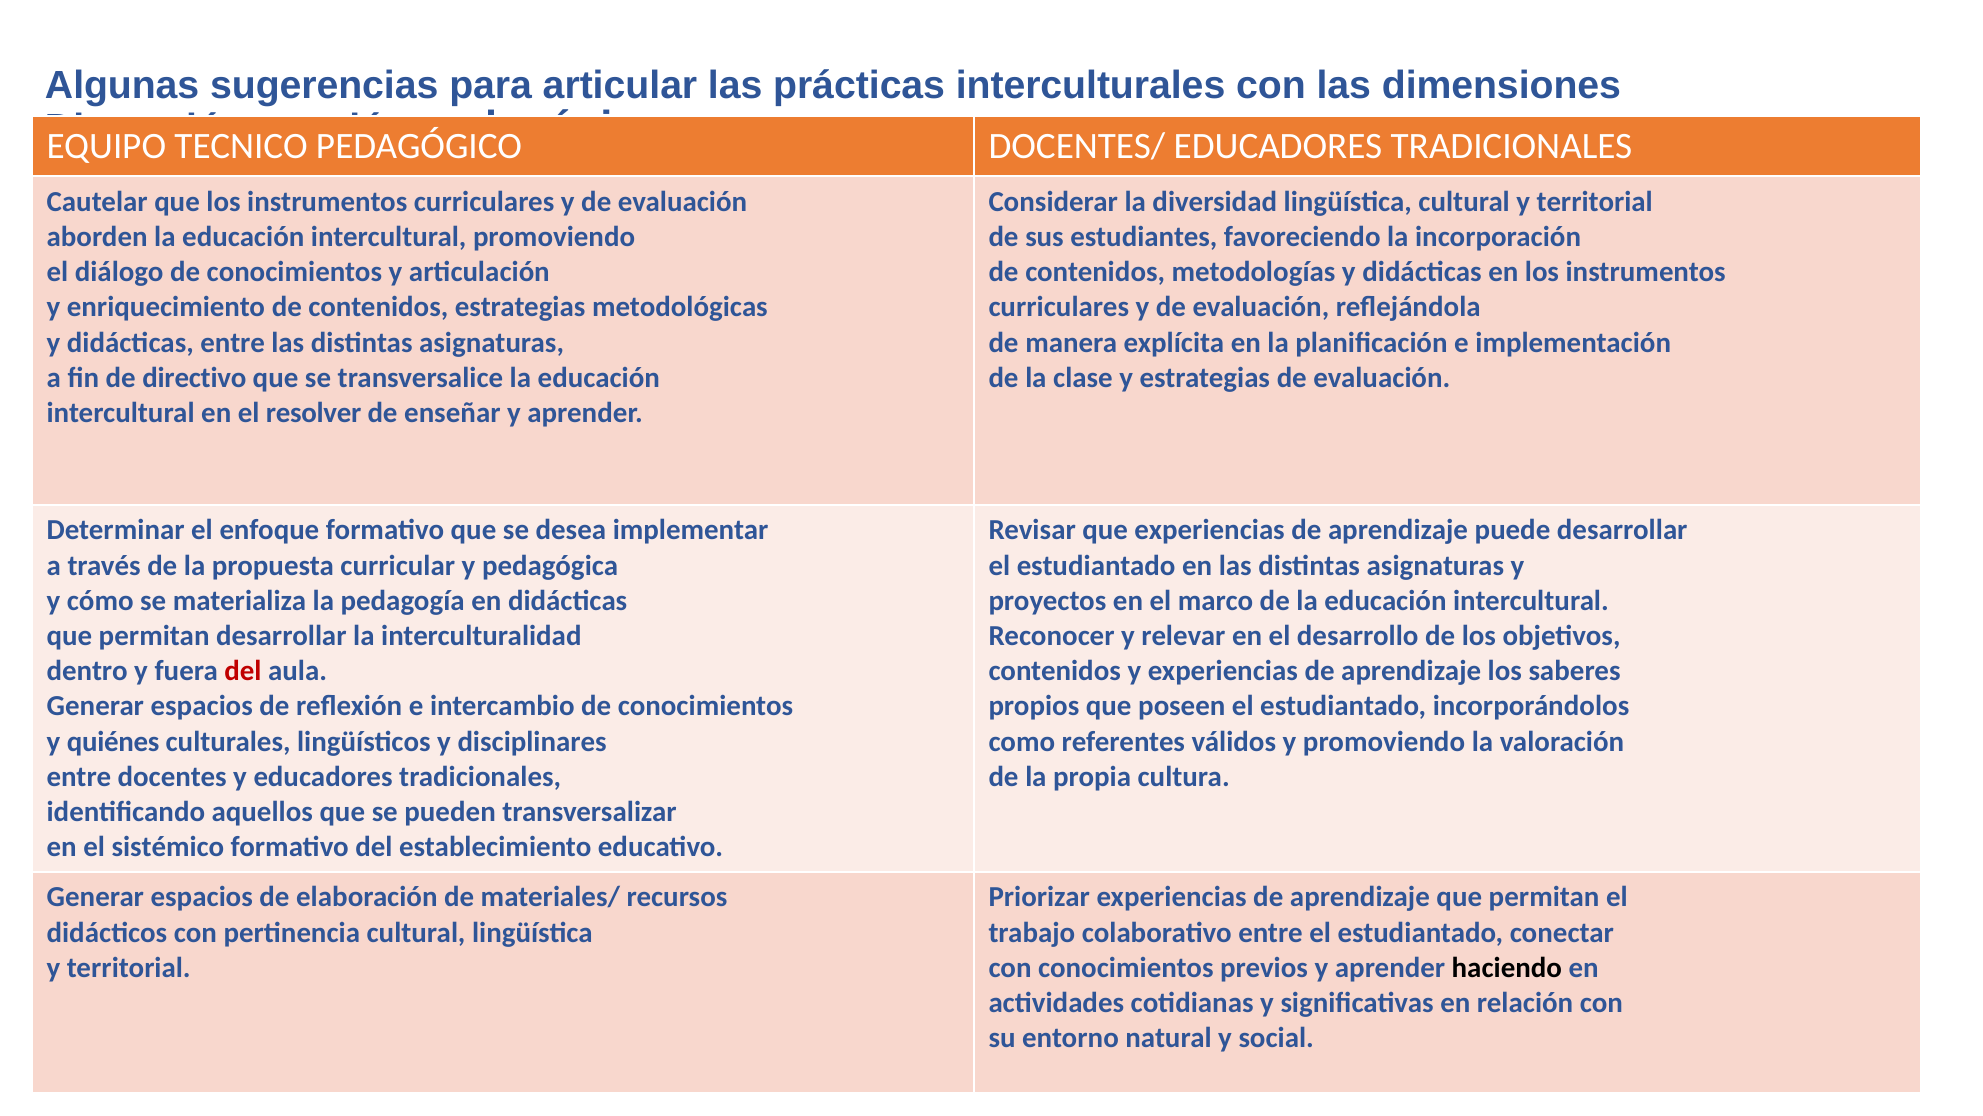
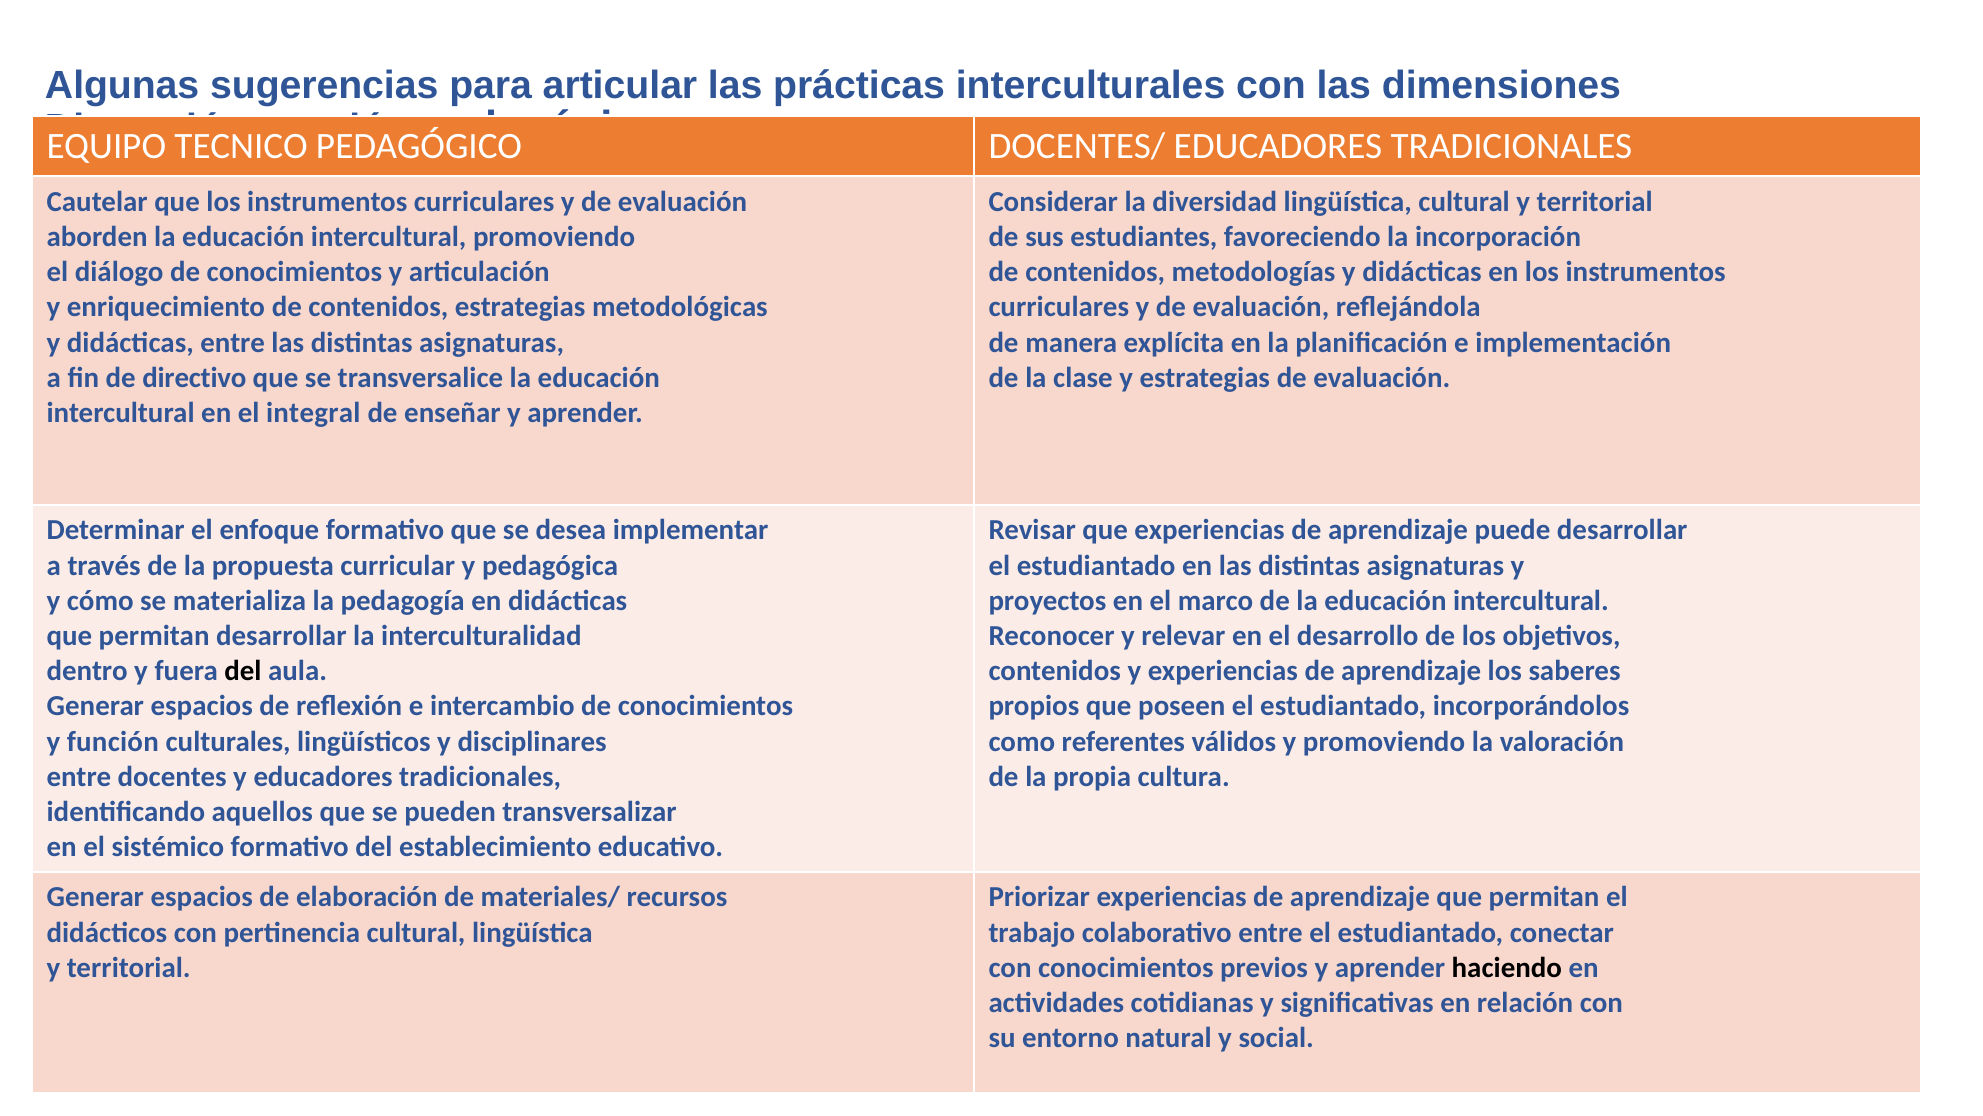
resolver: resolver -> integral (313, 413)
del colour: red -> black (243, 671)
quiénes: quiénes -> función (113, 741)
